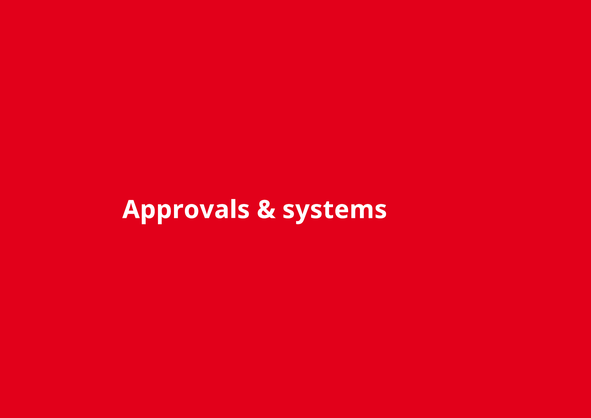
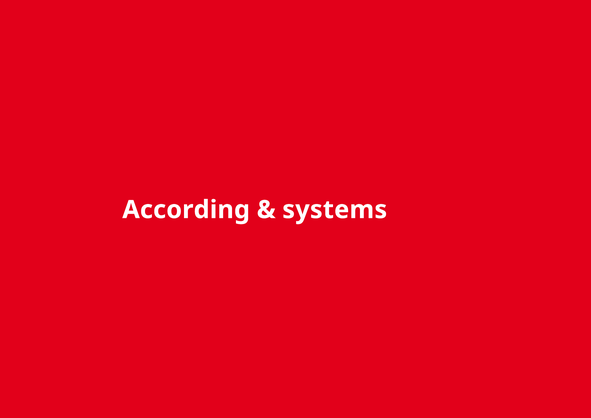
Approvals: Approvals -> According (186, 210)
